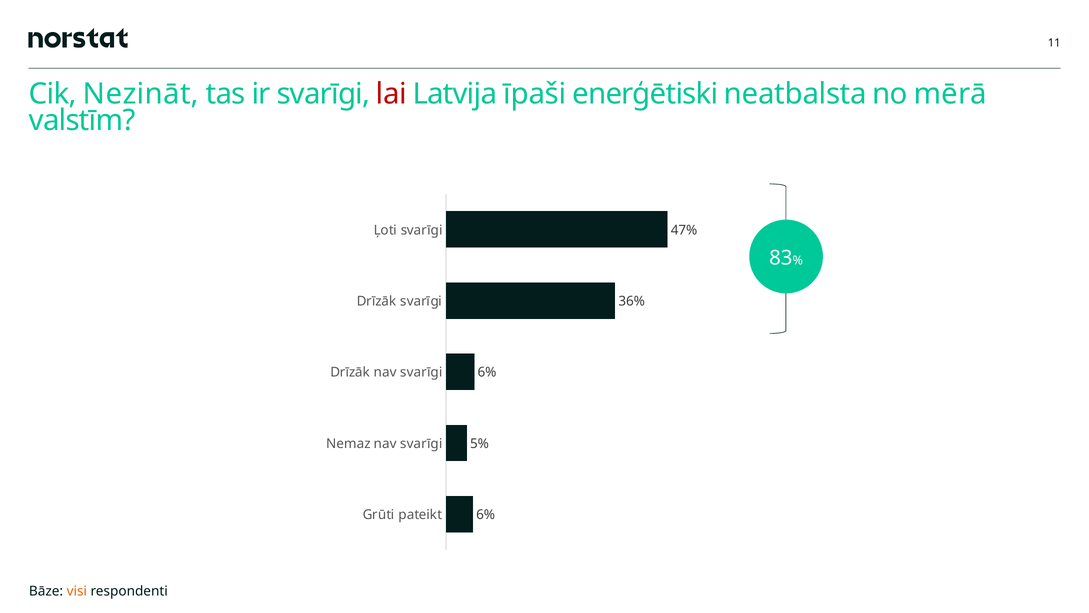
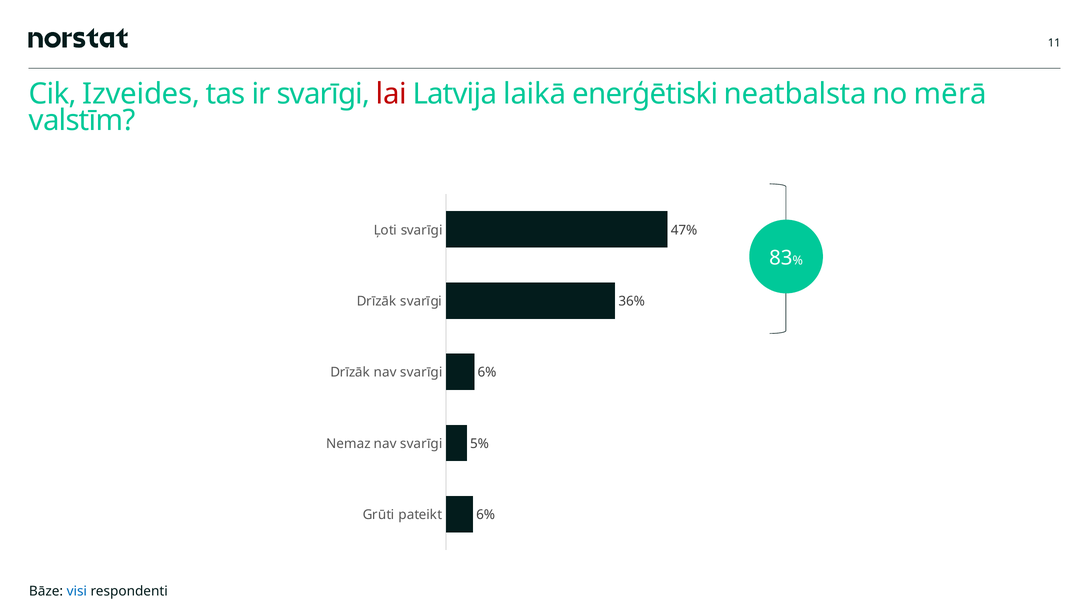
Nezināt: Nezināt -> Izveides (141, 94)
īpaši: īpaši -> laikā (535, 94)
visi colour: orange -> blue (77, 591)
